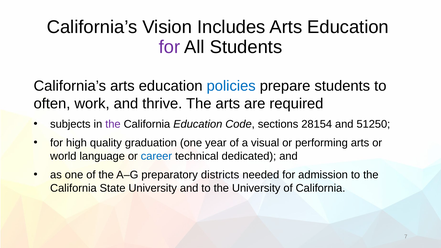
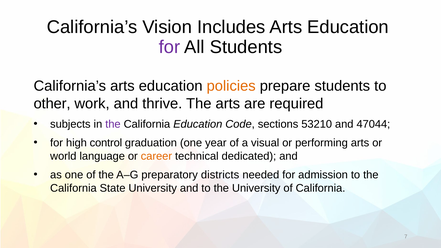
policies colour: blue -> orange (231, 86)
often: often -> other (52, 104)
28154: 28154 -> 53210 (317, 124)
51250: 51250 -> 47044 (373, 124)
quality: quality -> control (106, 143)
career colour: blue -> orange (156, 156)
